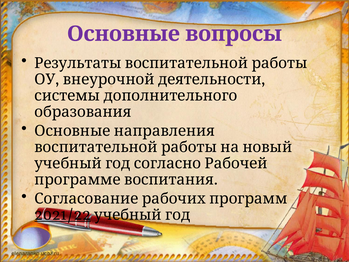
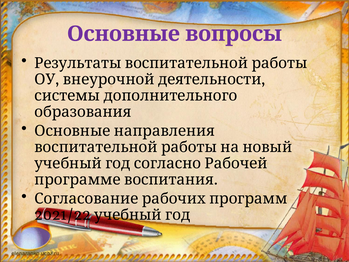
2021/22 underline: present -> none (63, 215)
